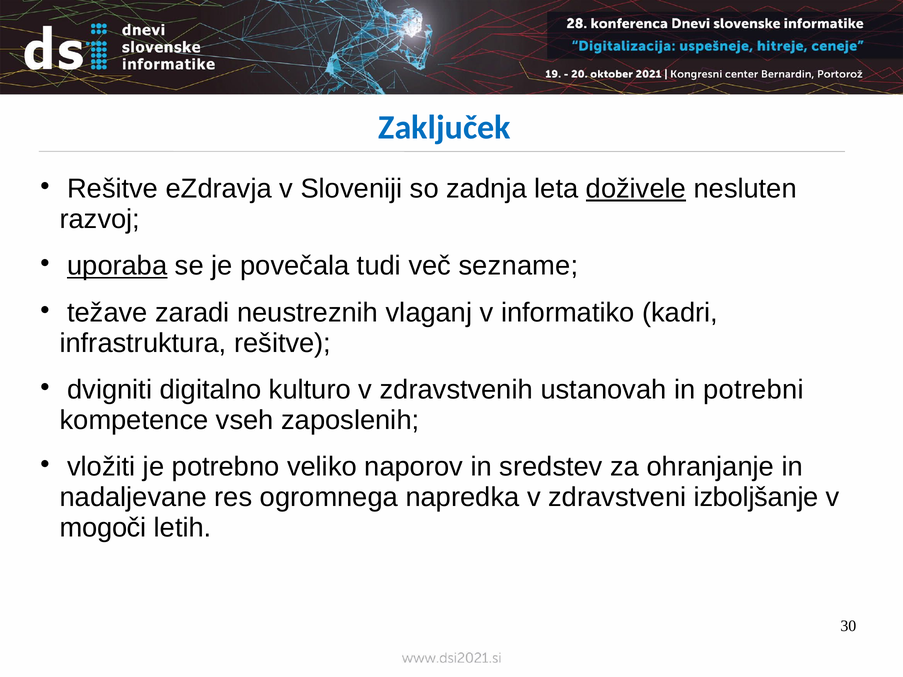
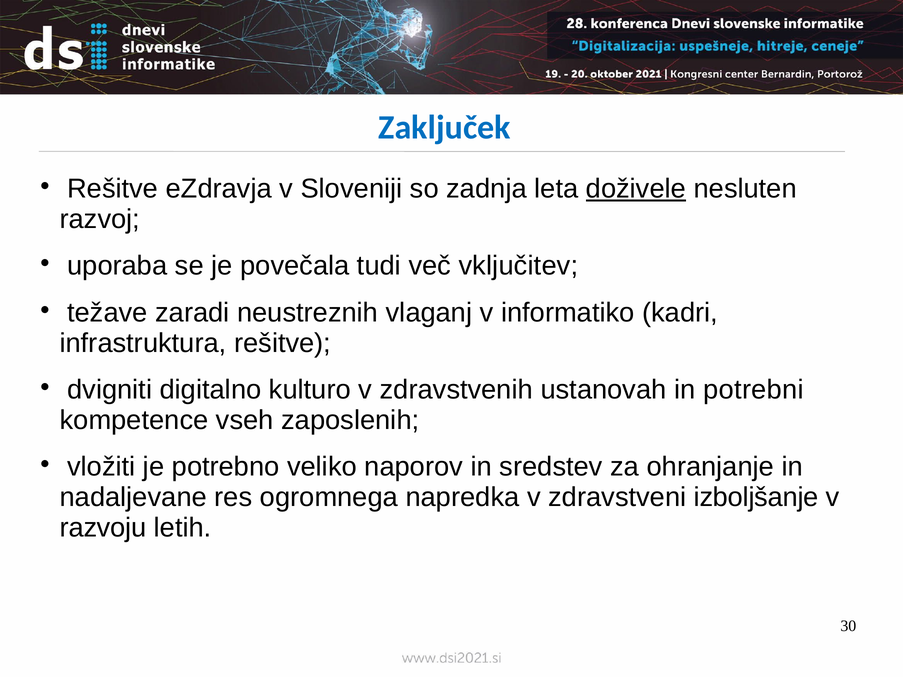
uporaba underline: present -> none (117, 266)
sezname: sezname -> vključitev (519, 266)
mogoči: mogoči -> razvoju (103, 528)
